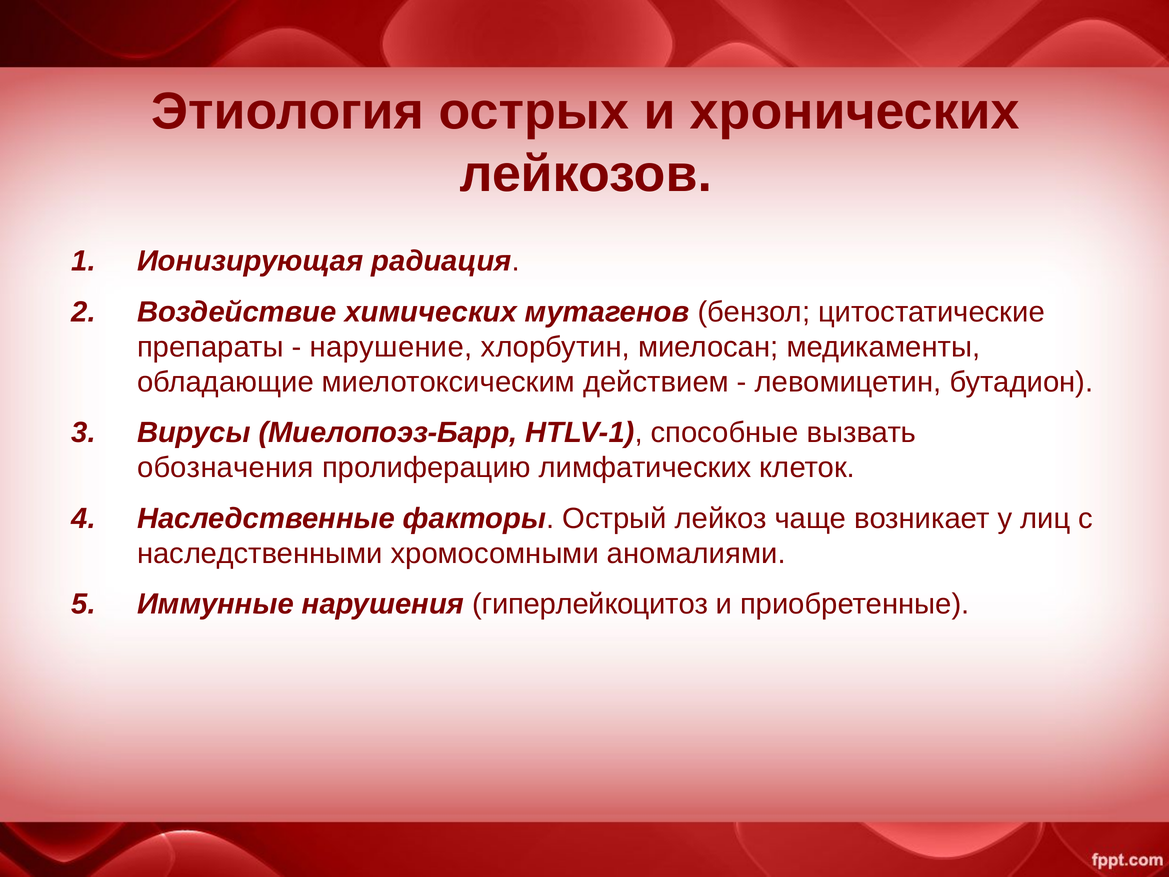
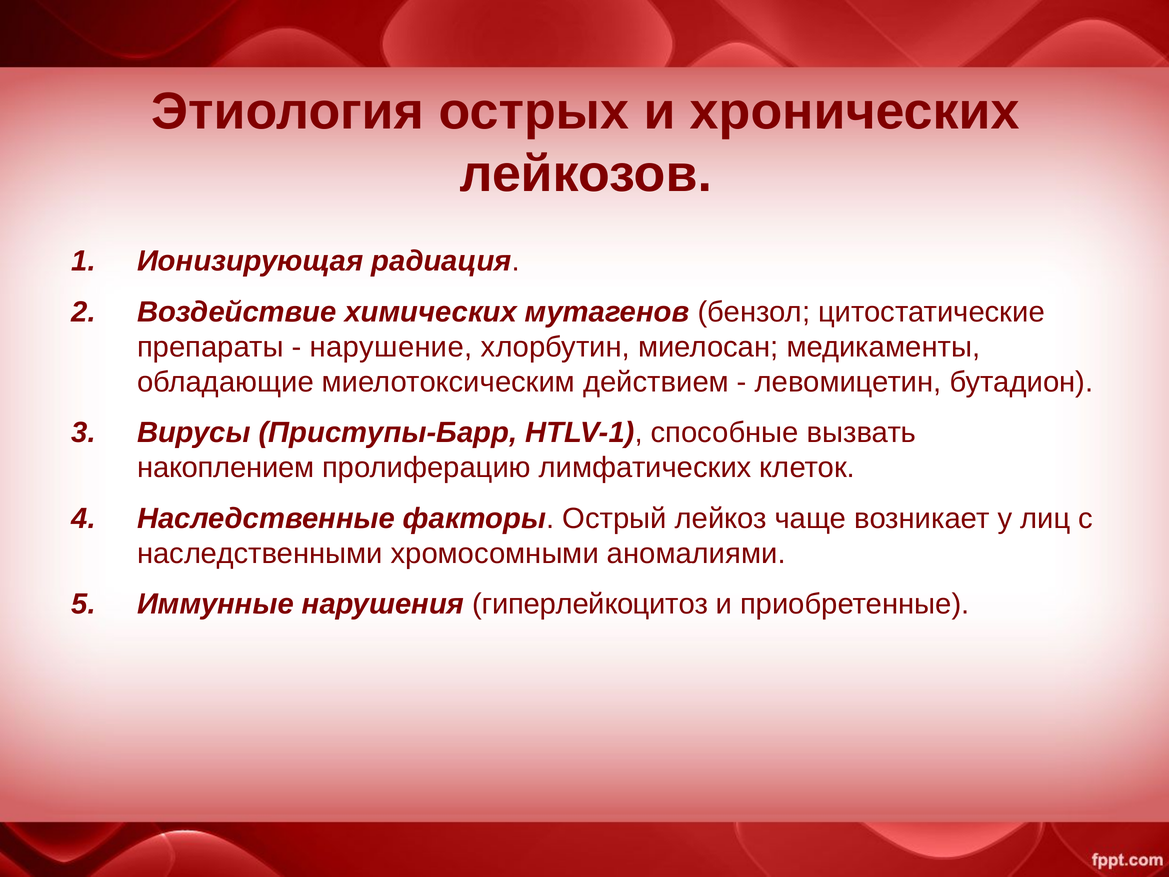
Миелопоэз-Барр: Миелопоэз-Барр -> Приступы-Барр (388, 433)
обозначения: обозначения -> накоплением (226, 468)
